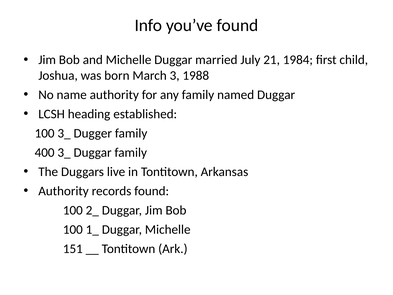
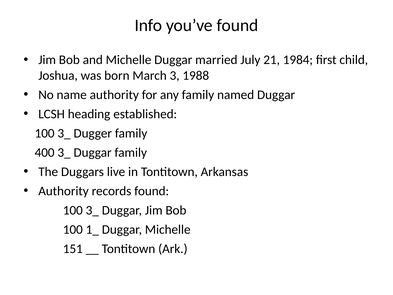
2_: 2_ -> 3_ (92, 210)
